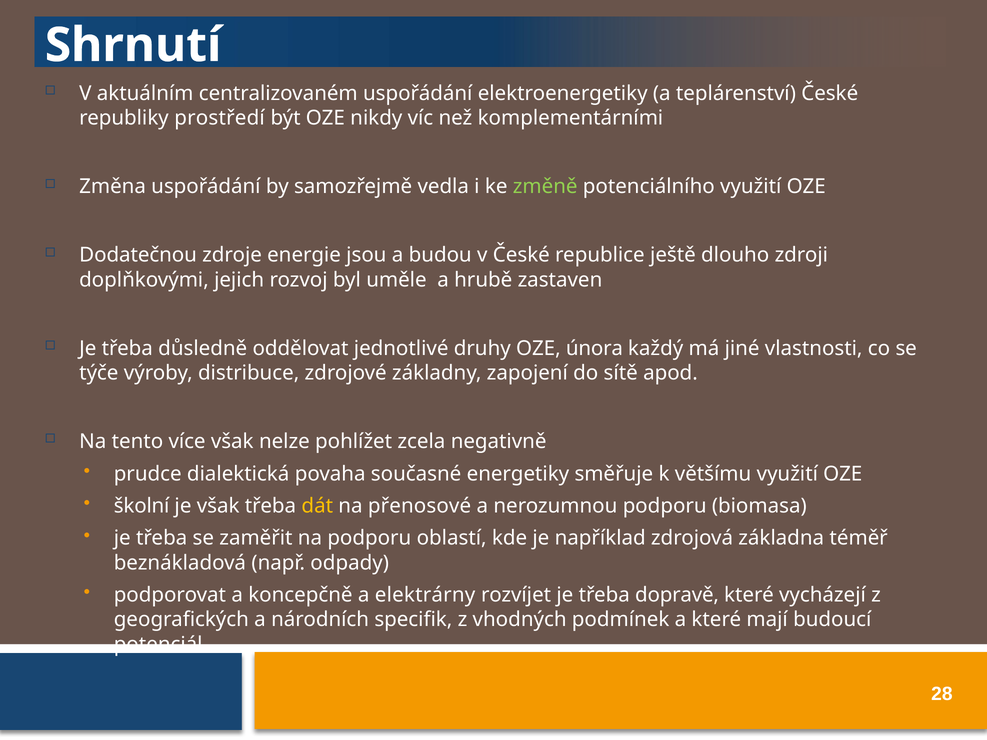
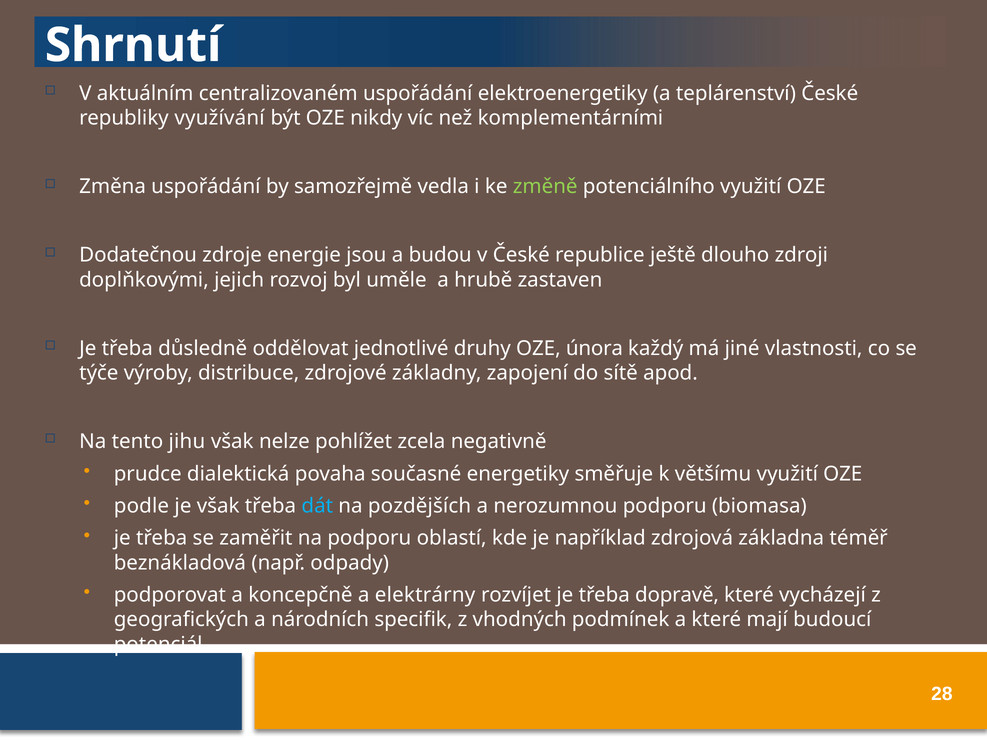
prostředí: prostředí -> využívání (220, 118)
více: více -> jihu (187, 442)
školní: školní -> podle (141, 506)
dát colour: yellow -> light blue (317, 506)
přenosové: přenosové -> pozdějších (420, 506)
